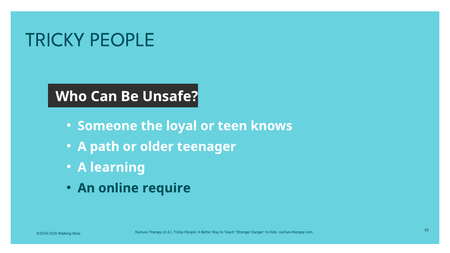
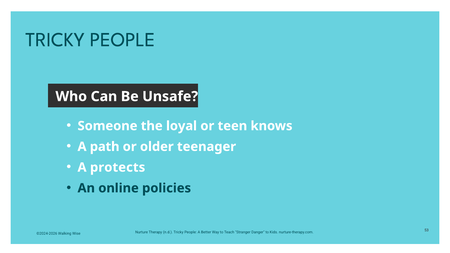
learning: learning -> protects (118, 167)
require: require -> policies (167, 188)
